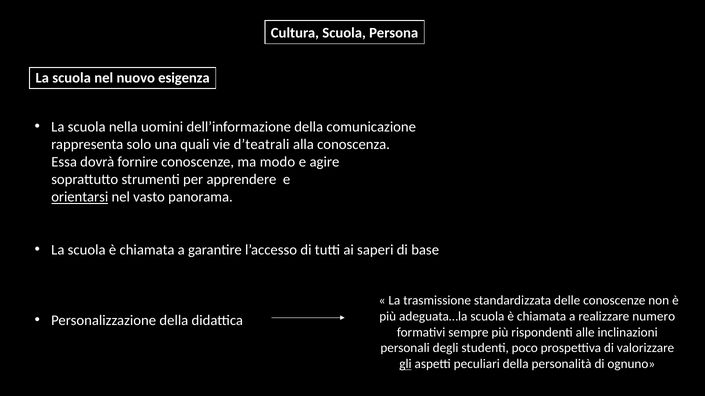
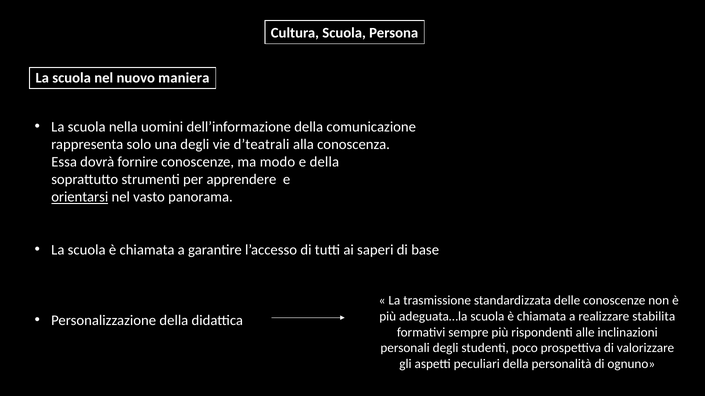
esigenza: esigenza -> maniera (184, 78)
una quali: quali -> degli (195, 144)
e agire: agire -> della (324, 162)
numero: numero -> stabilita (654, 317)
gli underline: present -> none (405, 364)
